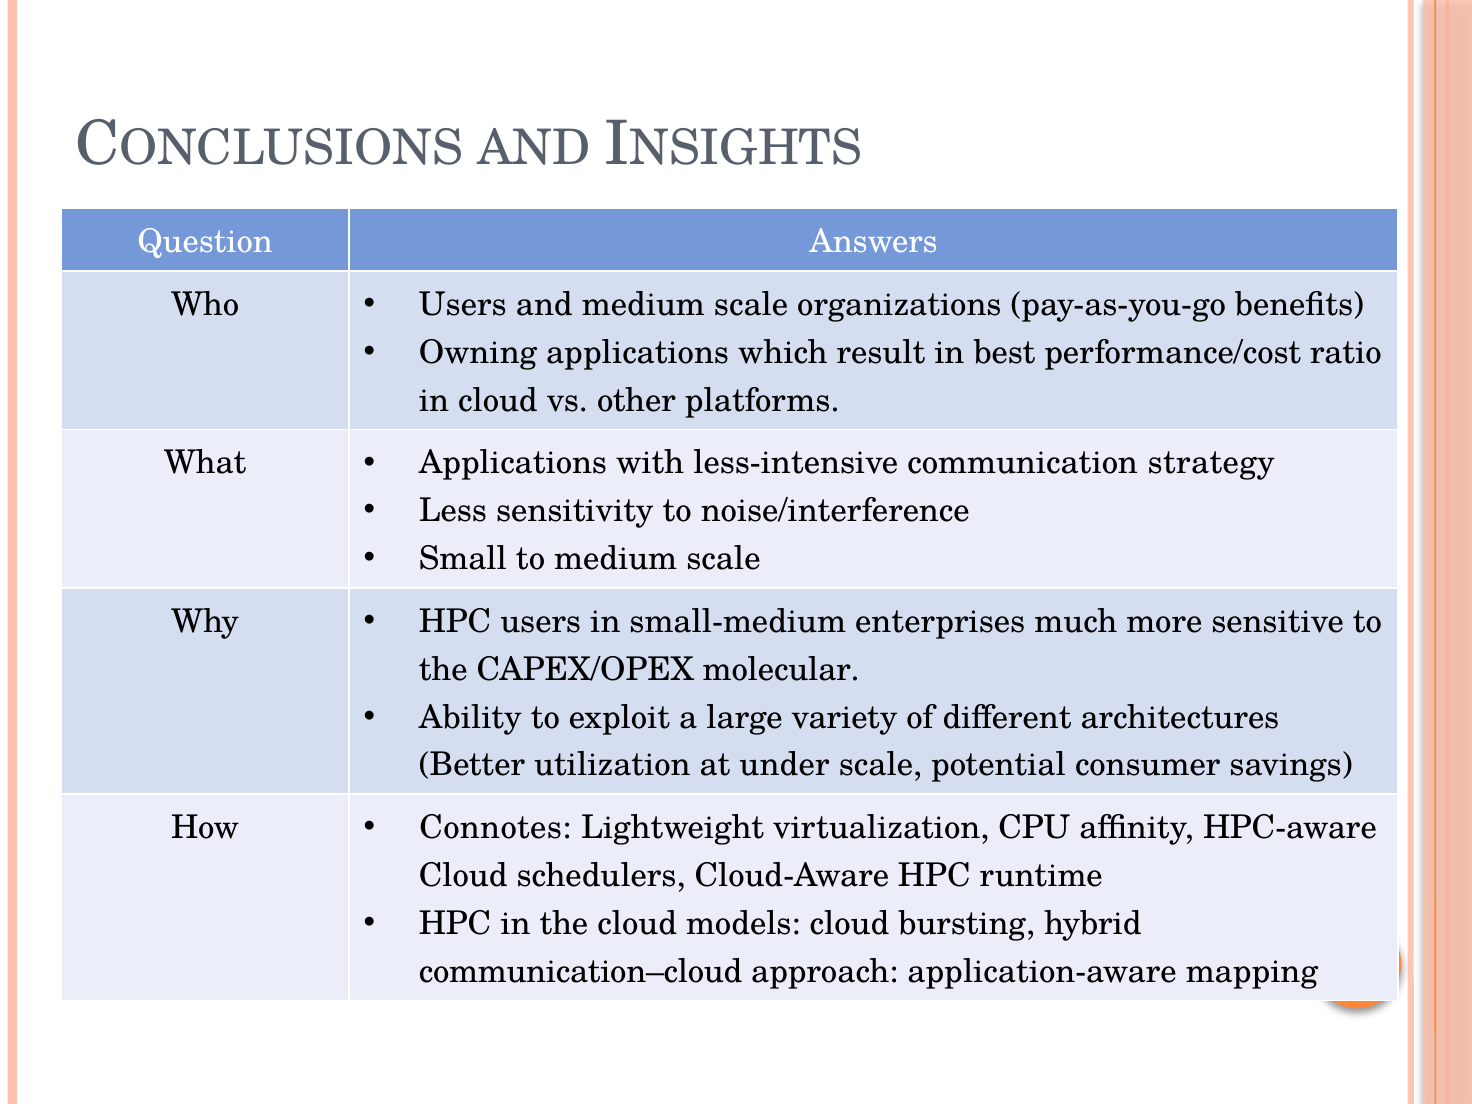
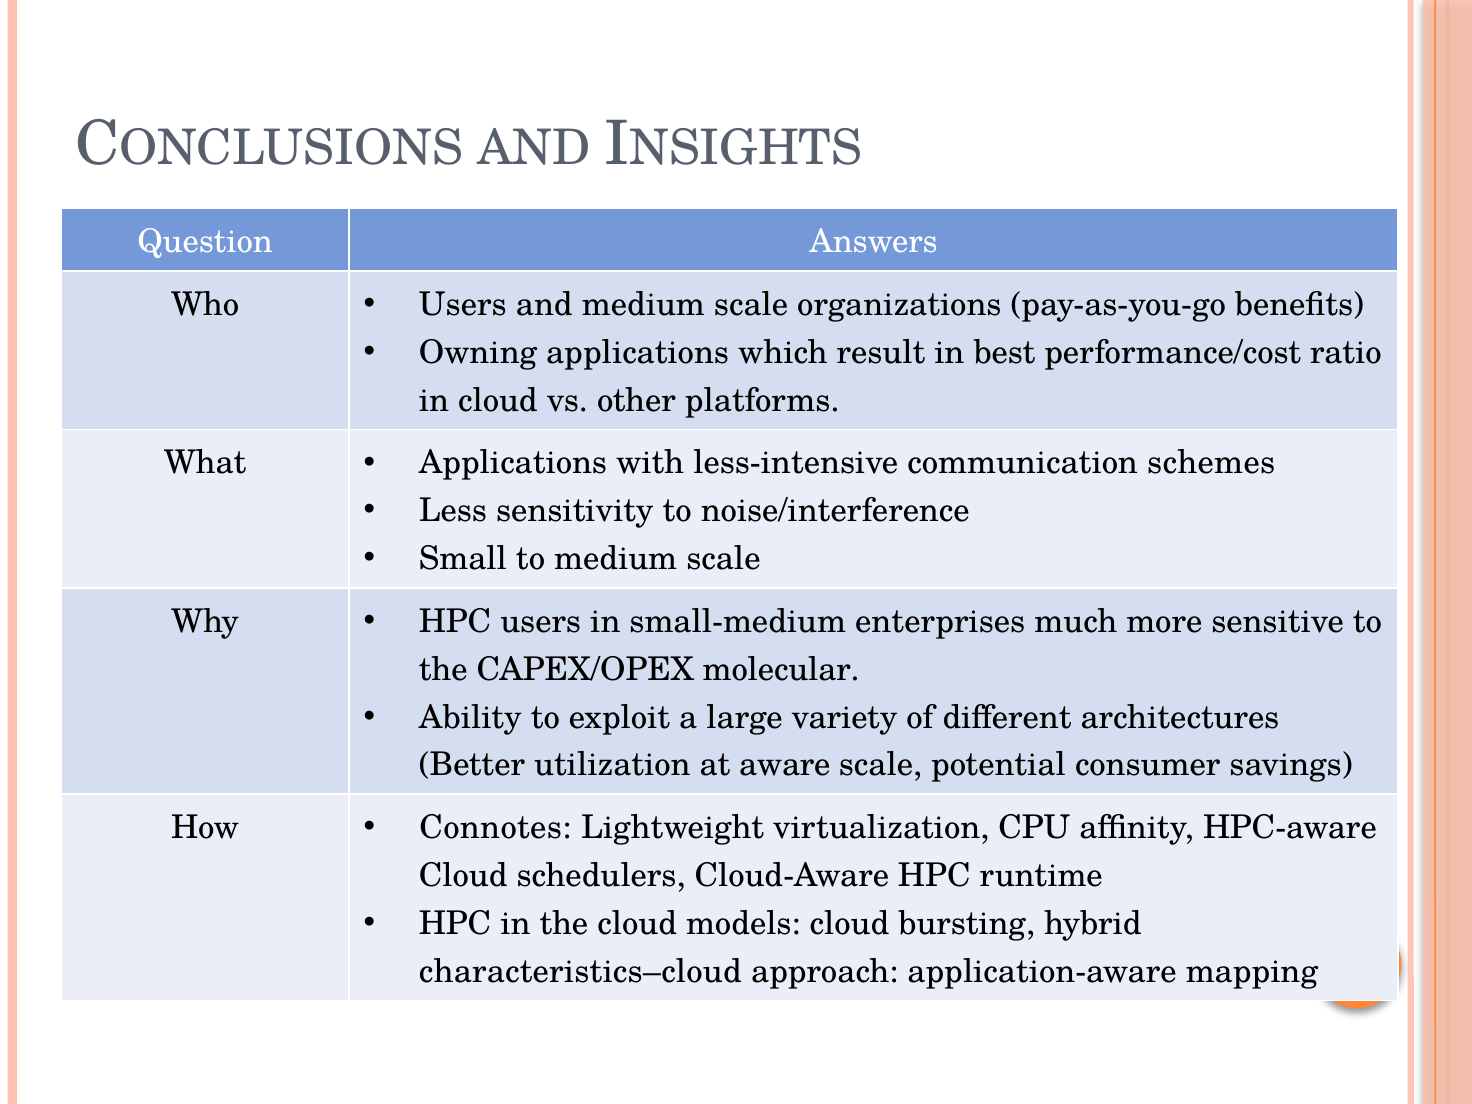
strategy: strategy -> schemes (1211, 463)
under: under -> aware (785, 765)
communication–cloud: communication–cloud -> characteristics–cloud (580, 971)
